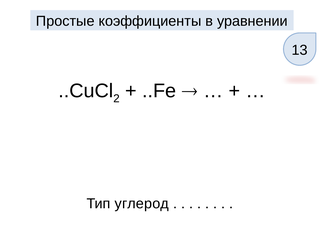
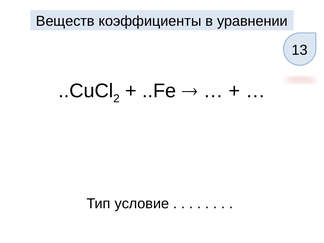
Простые: Простые -> Веществ (65, 21)
углерод: углерод -> условие (142, 204)
